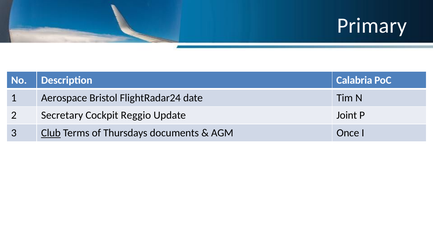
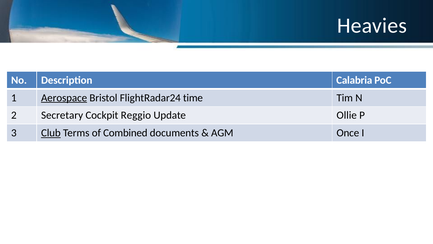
Primary: Primary -> Heavies (372, 26)
Aerospace underline: none -> present (64, 98)
date: date -> time (193, 98)
Joint: Joint -> Ollie (347, 115)
Thursdays: Thursdays -> Combined (125, 133)
